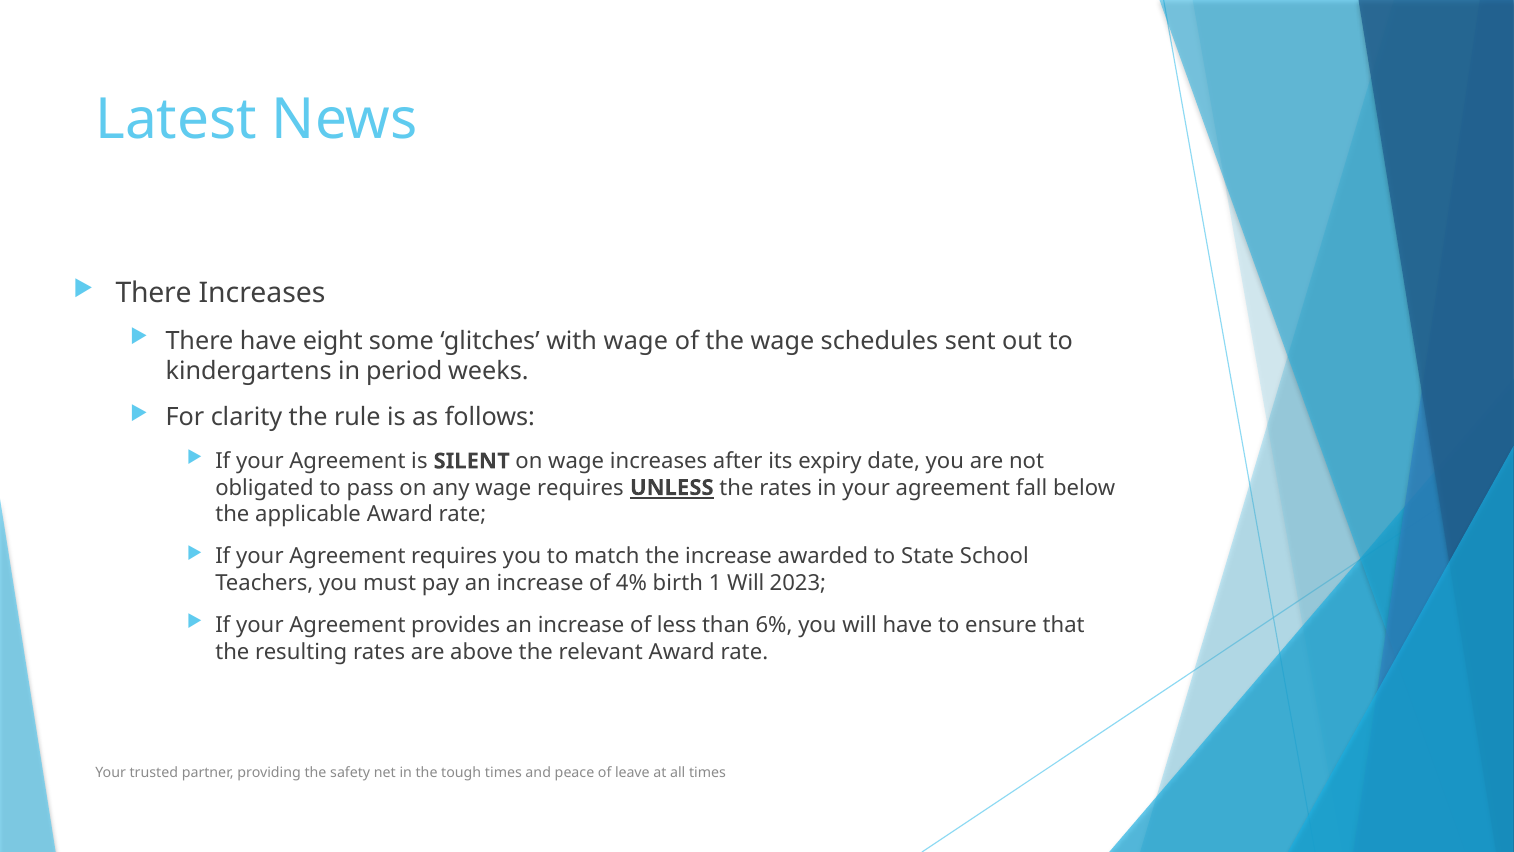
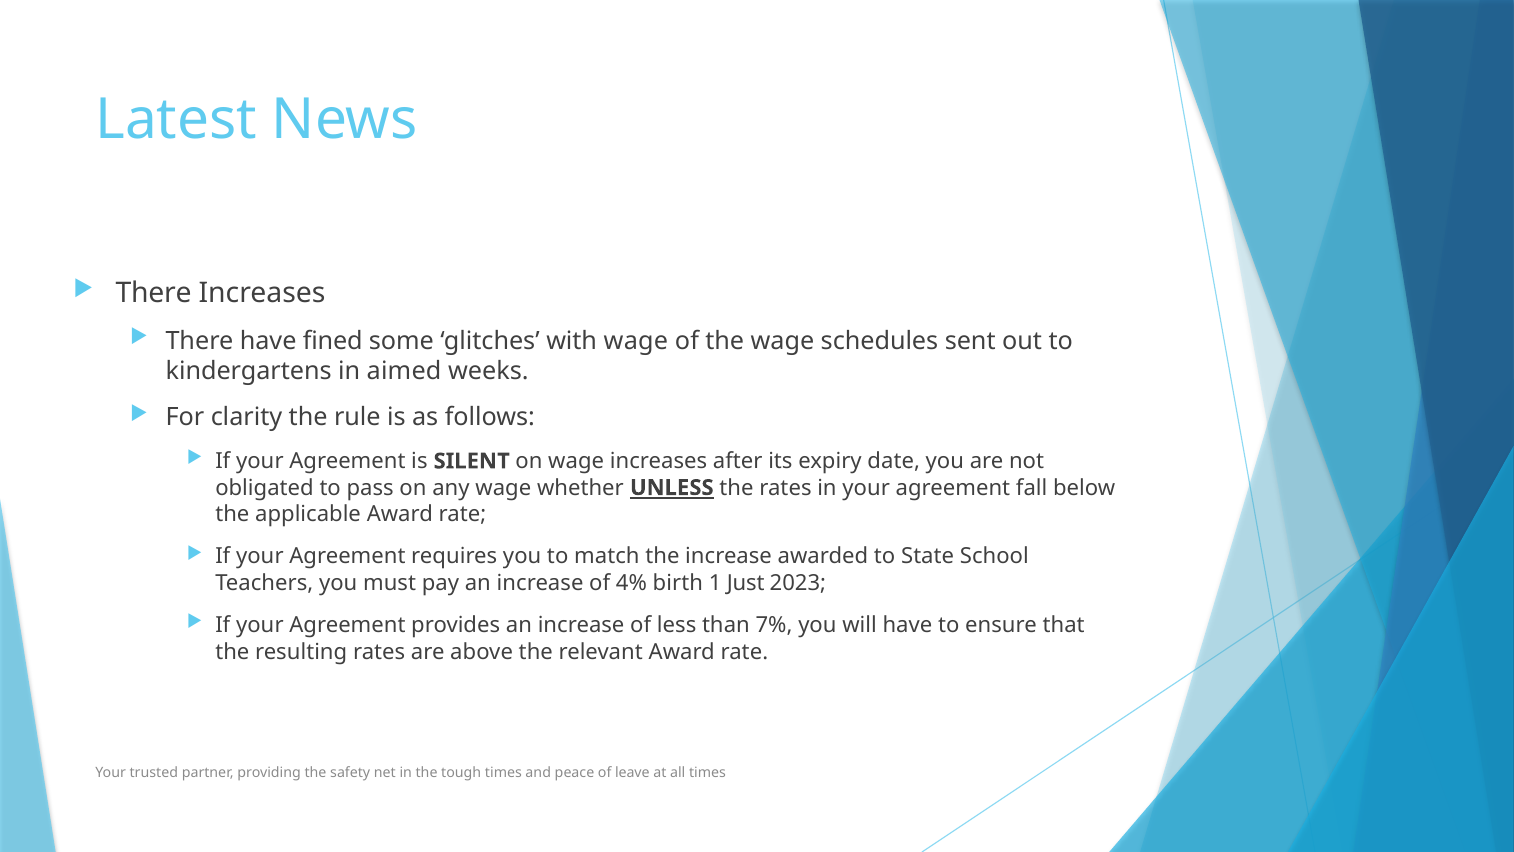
eight: eight -> fined (333, 341)
period: period -> aimed (404, 371)
wage requires: requires -> whether (580, 488)
1 Will: Will -> Just (746, 583)
6%: 6% -> 7% (774, 625)
